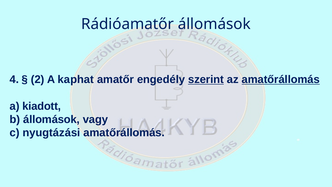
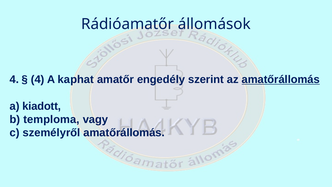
2: 2 -> 4 (38, 79)
szerint underline: present -> none (206, 79)
b állomások: állomások -> temploma (51, 119)
nyugtázási: nyugtázási -> személyről (51, 133)
